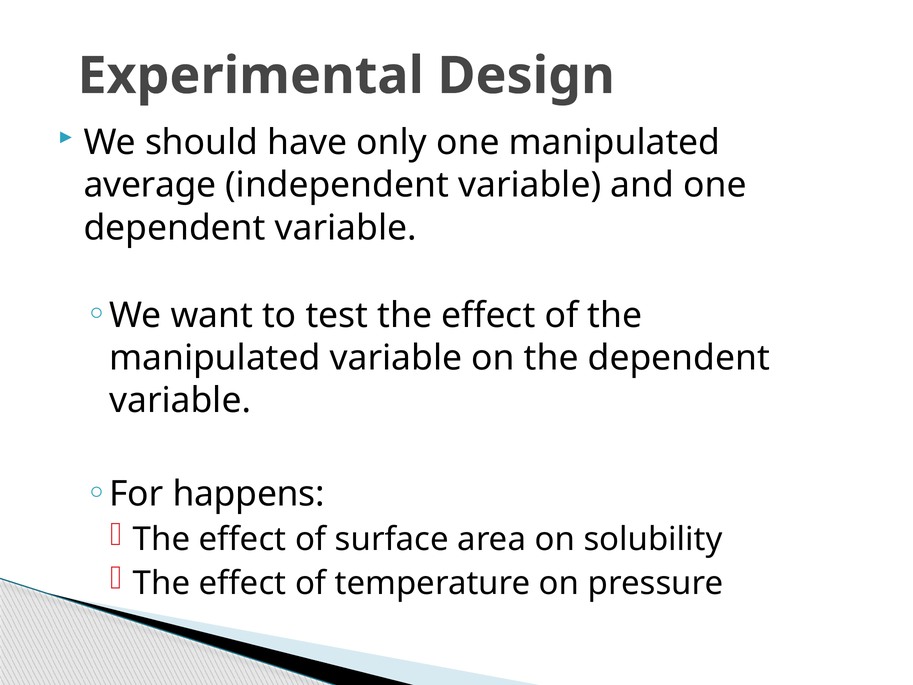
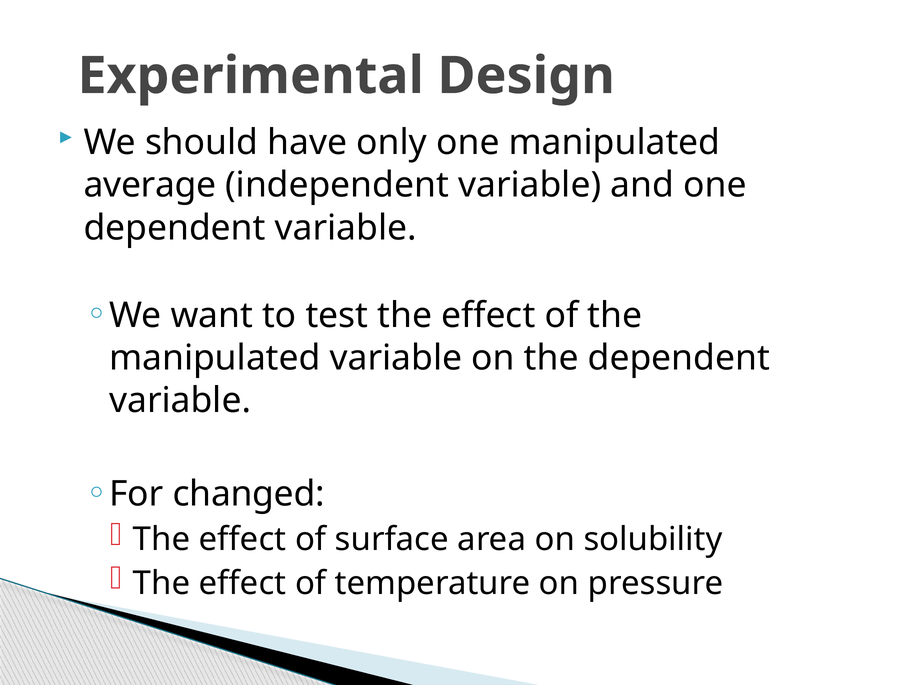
happens: happens -> changed (249, 494)
